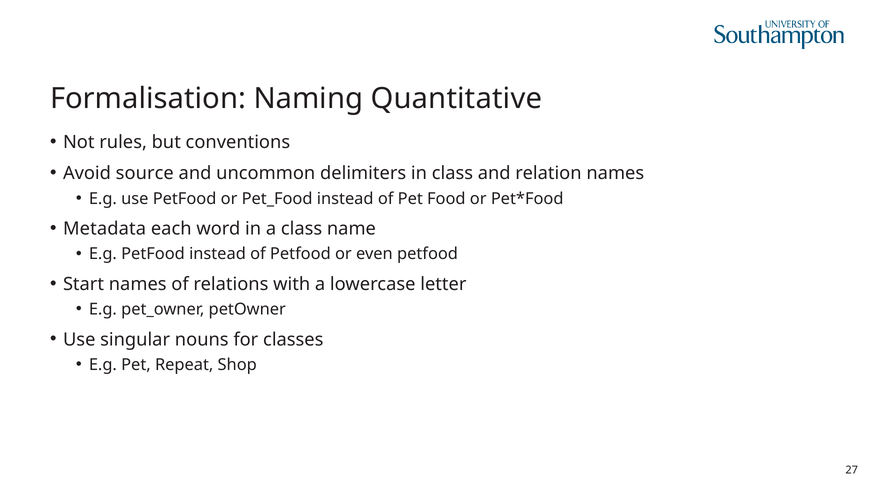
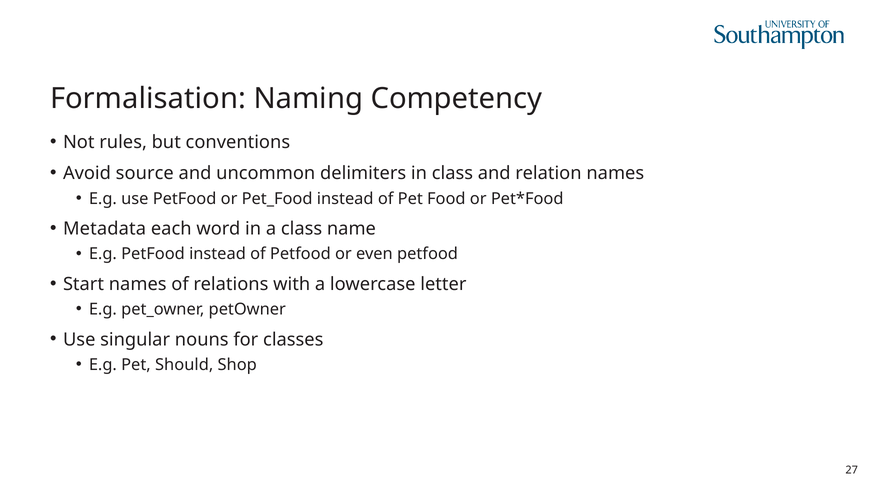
Quantitative: Quantitative -> Competency (456, 99)
Repeat: Repeat -> Should (184, 365)
